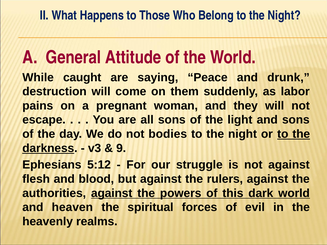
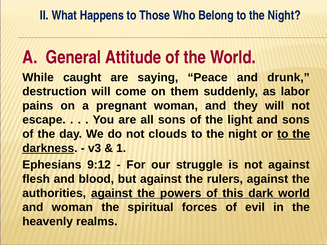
bodies: bodies -> clouds (168, 134)
9: 9 -> 1 (121, 148)
5:12: 5:12 -> 9:12 (99, 165)
and heaven: heaven -> woman (72, 207)
